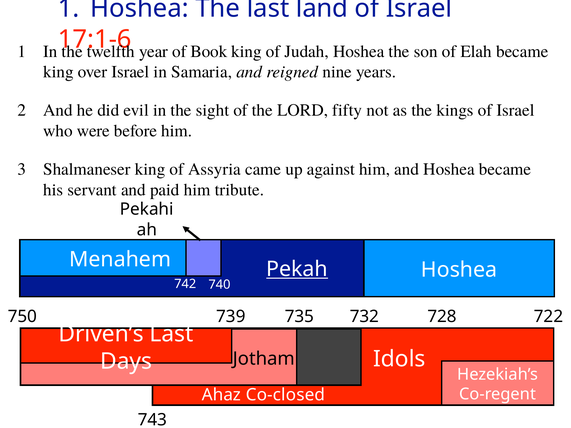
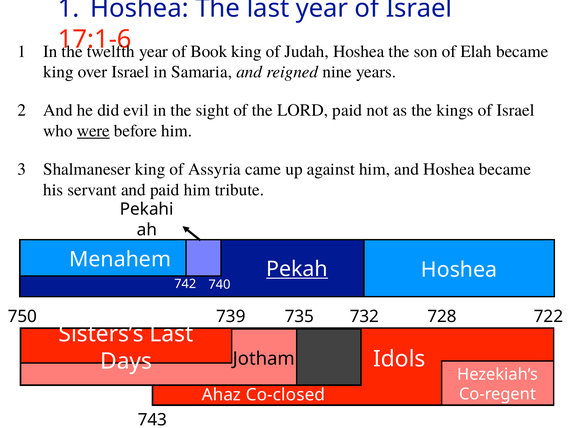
last land: land -> year (322, 8)
LORD fifty: fifty -> paid (347, 110)
were underline: none -> present (93, 131)
Driven’s: Driven’s -> Sisters’s (101, 334)
